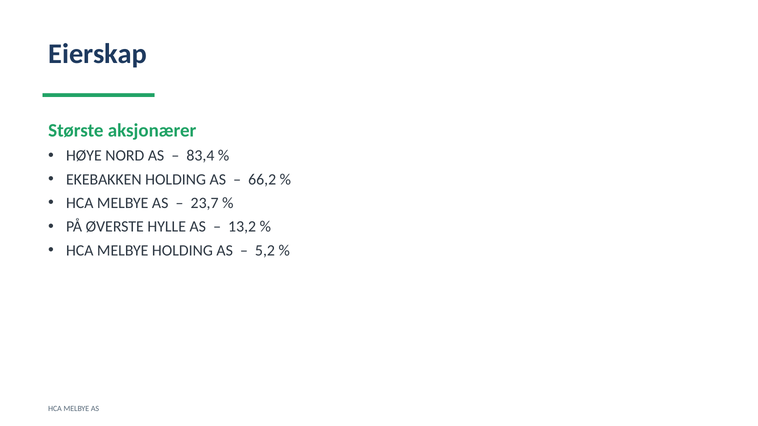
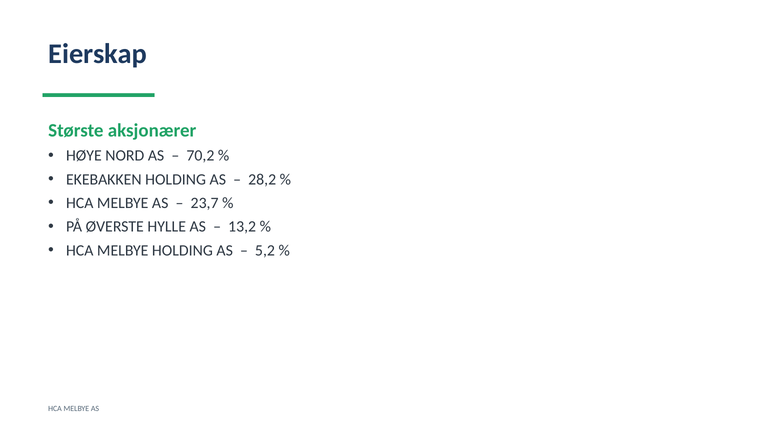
83,4: 83,4 -> 70,2 (200, 156)
66,2: 66,2 -> 28,2 (262, 180)
